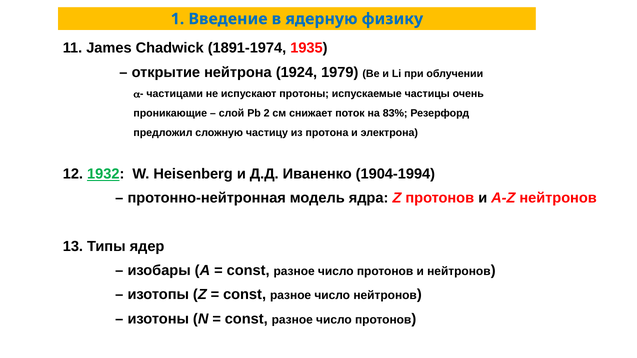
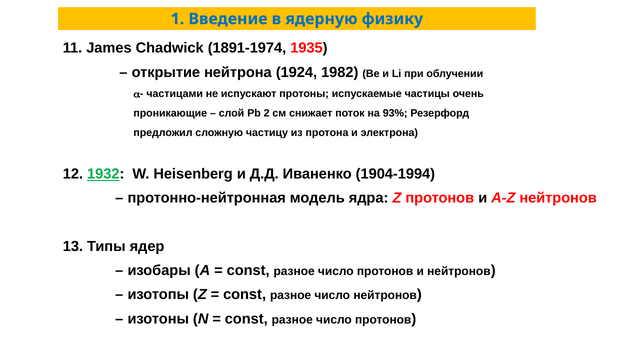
1979: 1979 -> 1982 (340, 73)
83%: 83% -> 93% (395, 113)
